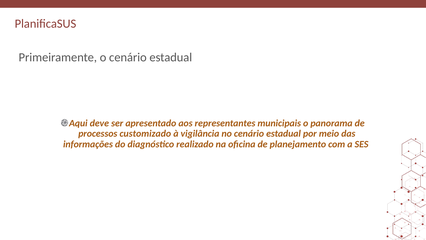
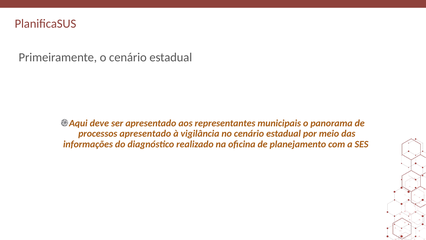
processos customizado: customizado -> apresentado (145, 134)
